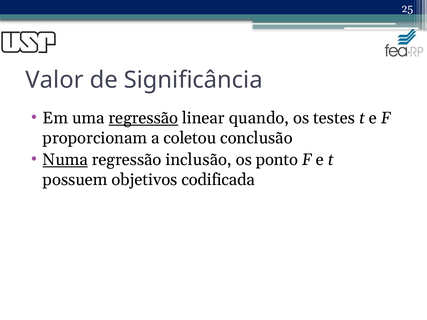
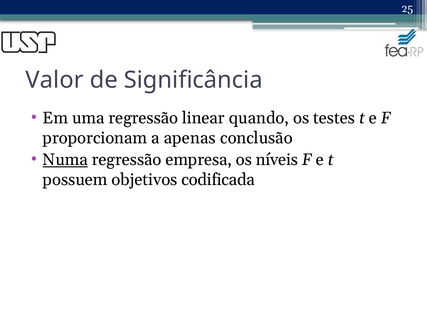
regressão underline: present -> none (143, 118)
coletou: coletou -> apenas (190, 138)
inclusão: inclusão -> empresa (199, 160)
ponto: ponto -> níveis (277, 160)
